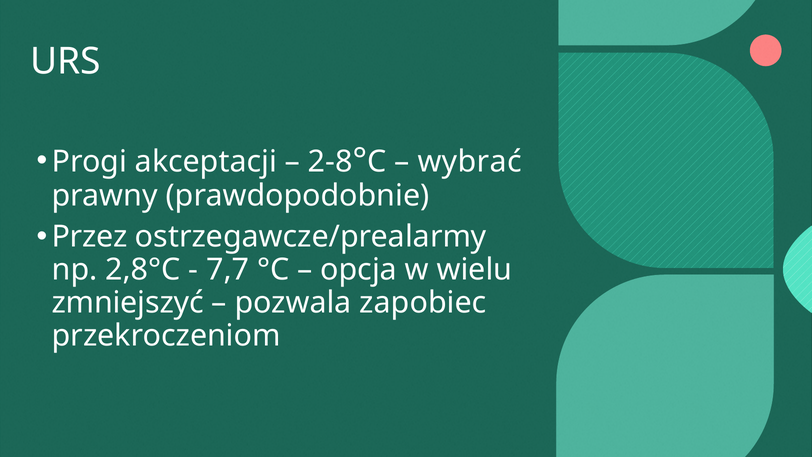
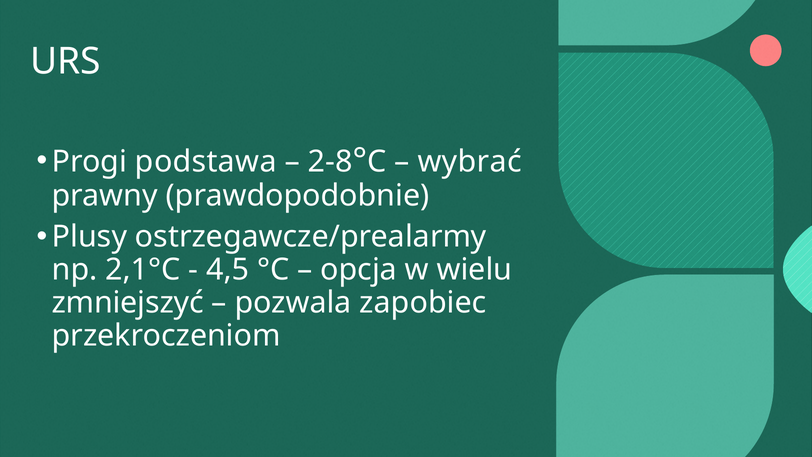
akceptacji: akceptacji -> podstawa (206, 162)
Przez: Przez -> Plusy (89, 237)
2,8°C: 2,8°C -> 2,1°C (143, 270)
7,7: 7,7 -> 4,5 (228, 270)
